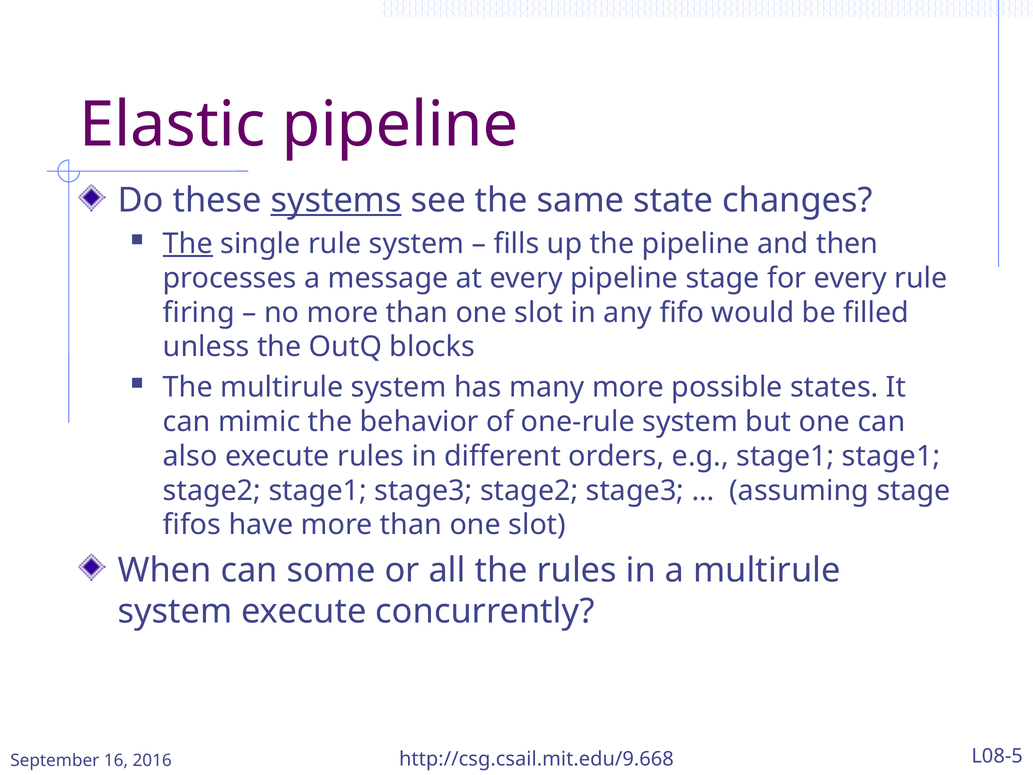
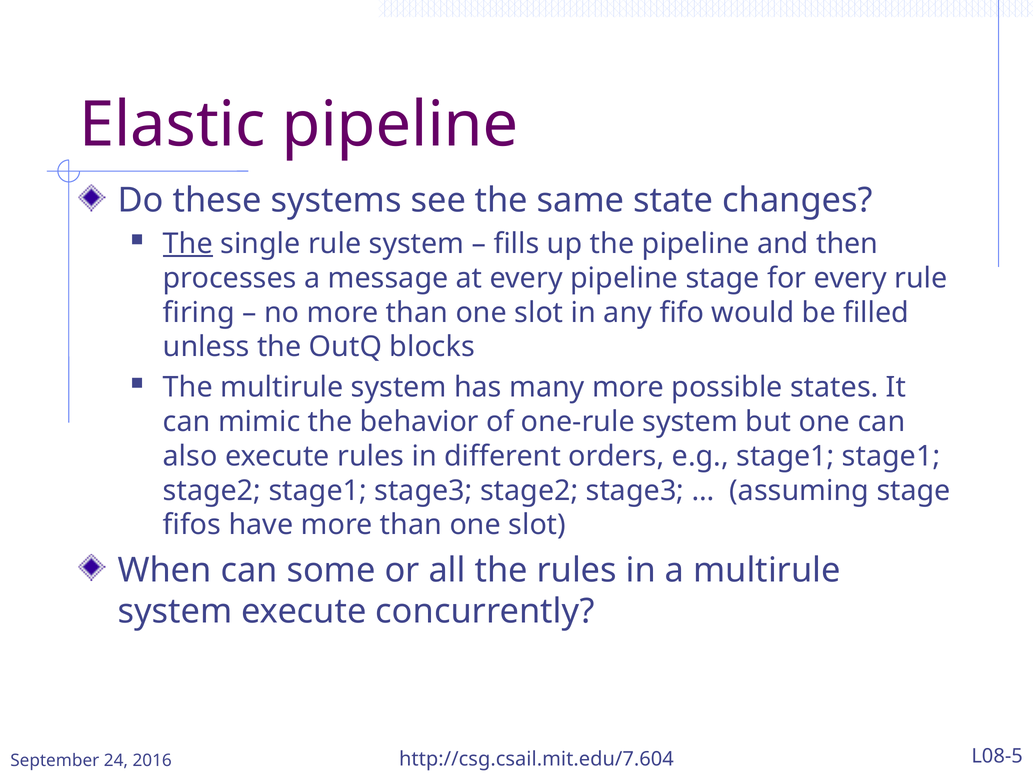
systems underline: present -> none (336, 200)
http://csg.csail.mit.edu/9.668: http://csg.csail.mit.edu/9.668 -> http://csg.csail.mit.edu/7.604 (536, 759)
16: 16 -> 24 (116, 760)
